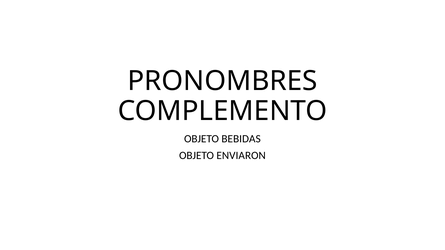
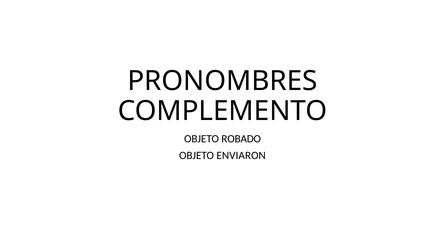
BEBIDAS: BEBIDAS -> ROBADO (241, 139)
